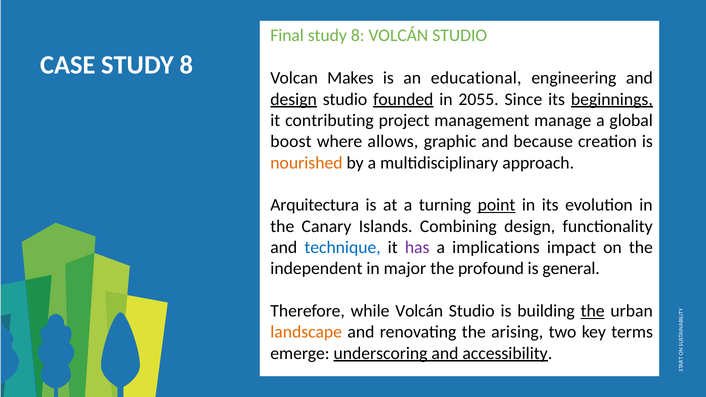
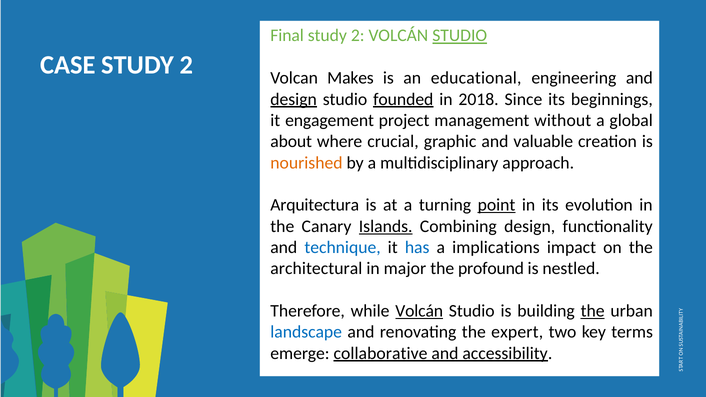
8: 8 -> 2 (358, 36)
STUDIO underline: none -> present (460, 36)
CASE STUDY 8: 8 -> 2 (186, 65)
2055: 2055 -> 2018 (479, 99)
beginnings underline: present -> none (612, 99)
contributing: contributing -> engagement (330, 120)
manage: manage -> without (563, 120)
boost: boost -> about (291, 142)
allows: allows -> crucial (393, 142)
because: because -> valuable (543, 142)
Islands underline: none -> present (386, 226)
has colour: purple -> blue (417, 247)
independent: independent -> architectural (316, 269)
general: general -> nestled (571, 269)
Volcán underline: none -> present (419, 311)
landscape colour: orange -> blue (306, 332)
arising: arising -> expert (517, 332)
underscoring: underscoring -> collaborative (380, 353)
